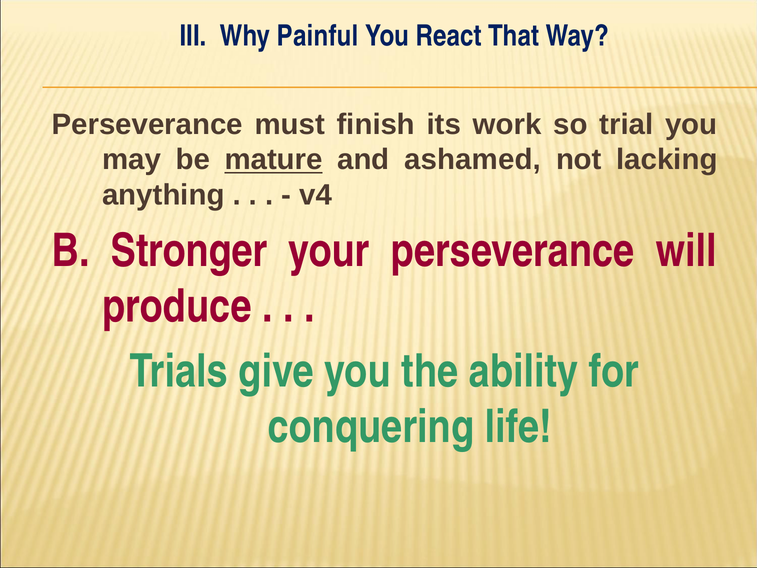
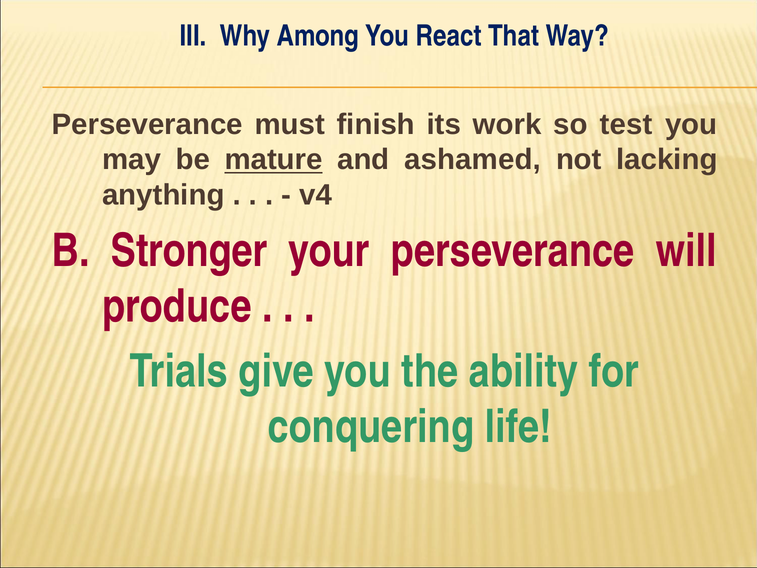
Painful: Painful -> Among (318, 36)
trial: trial -> test (626, 124)
